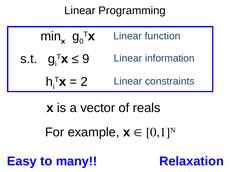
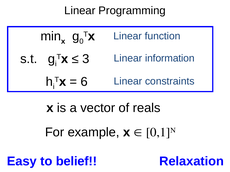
9: 9 -> 3 (86, 59)
2: 2 -> 6 (84, 82)
many: many -> belief (76, 162)
